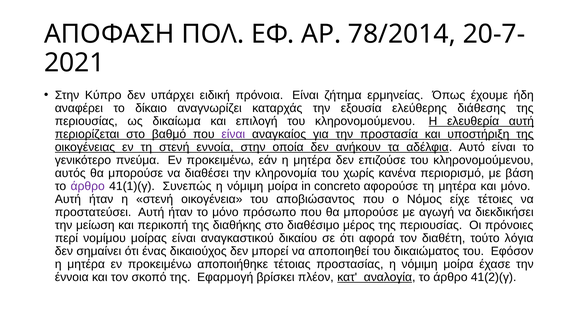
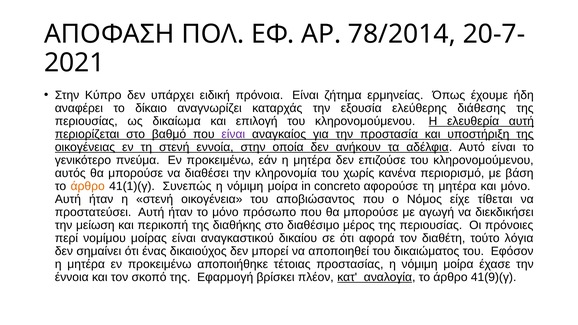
άρθρο colour: purple -> orange (88, 186)
τέτοιες: τέτοιες -> τίθεται (495, 199)
41(2)(γ: 41(2)(γ -> 41(9)(γ (494, 277)
